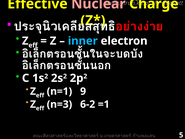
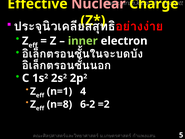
inner colour: light blue -> light green (83, 41)
9: 9 -> 4 (83, 91)
n=3: n=3 -> n=8 (59, 104)
=1: =1 -> =2 (104, 104)
